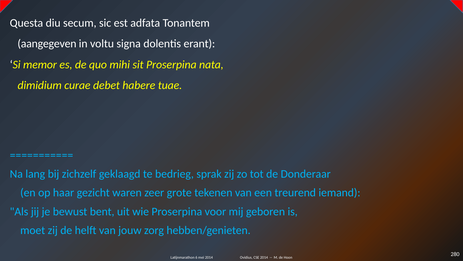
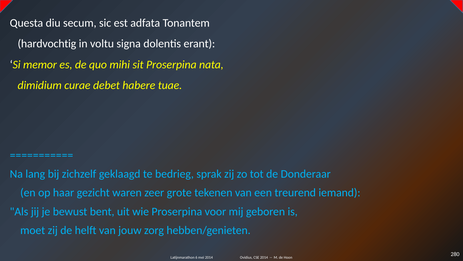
aangegeven: aangegeven -> hardvochtig (47, 44)
